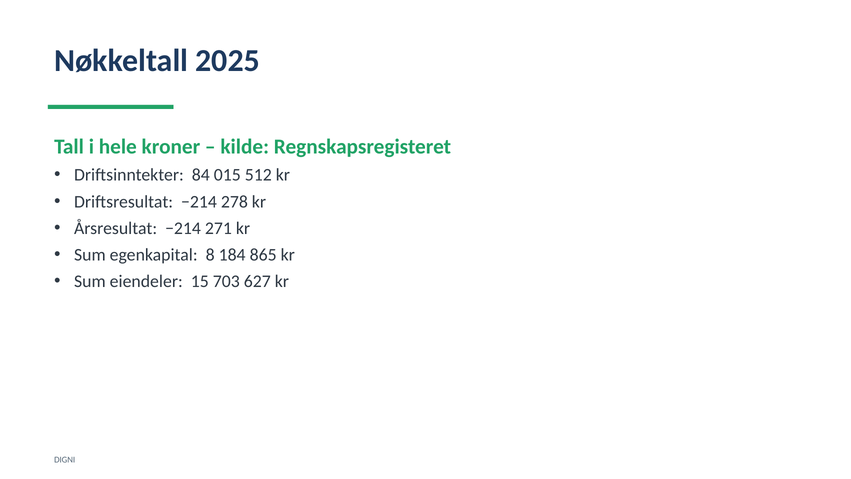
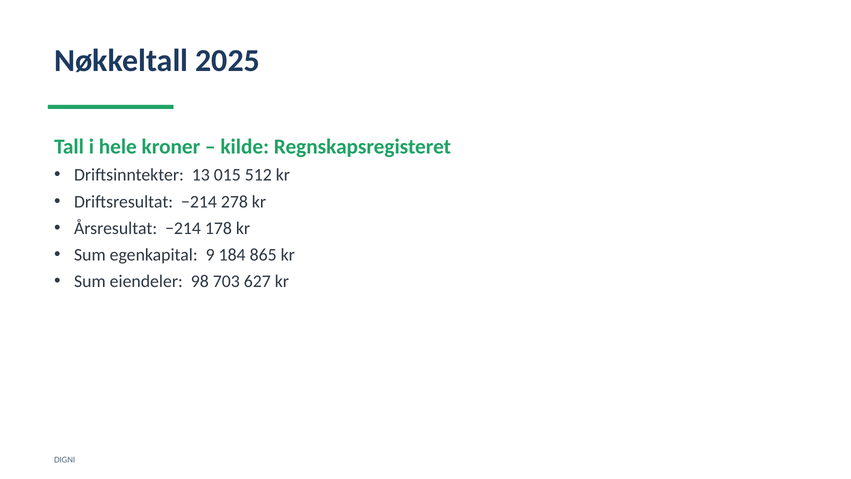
84: 84 -> 13 (201, 175)
271: 271 -> 178 (218, 228)
8: 8 -> 9 (210, 255)
15: 15 -> 98 (200, 281)
